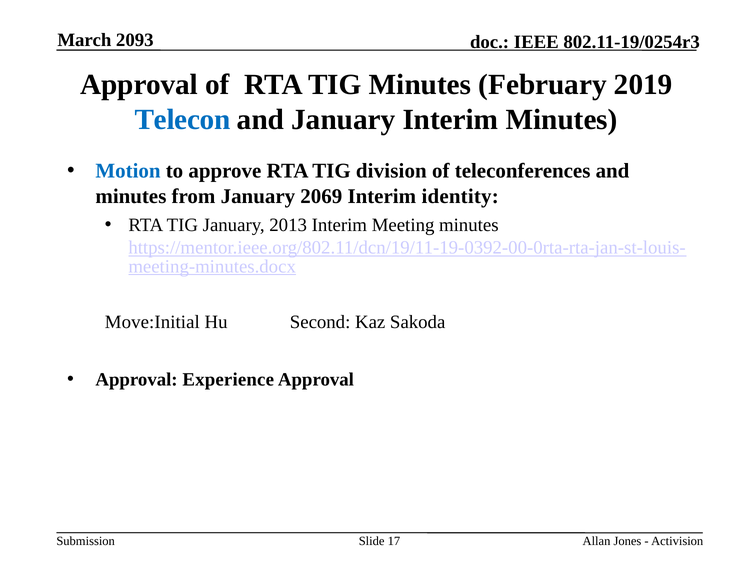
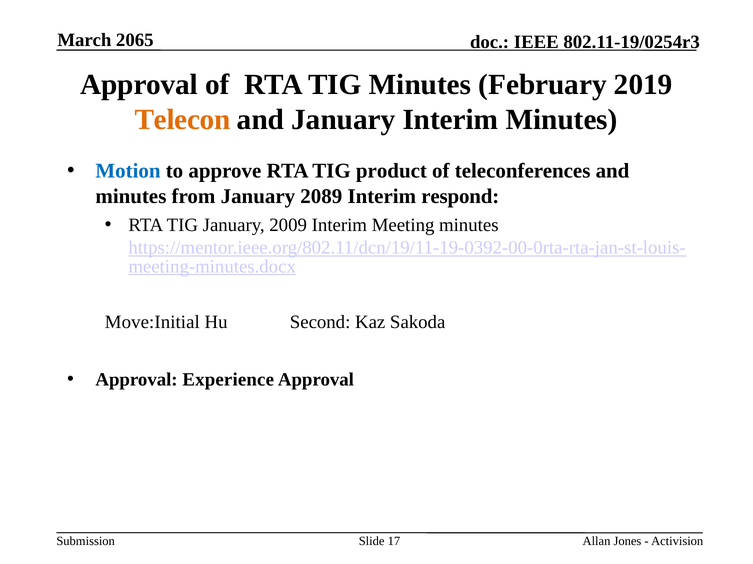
2093: 2093 -> 2065 (135, 40)
Telecon colour: blue -> orange (182, 120)
division: division -> product (391, 171)
2069: 2069 -> 2089 (321, 196)
identity: identity -> respond (460, 196)
2013: 2013 -> 2009 (288, 225)
